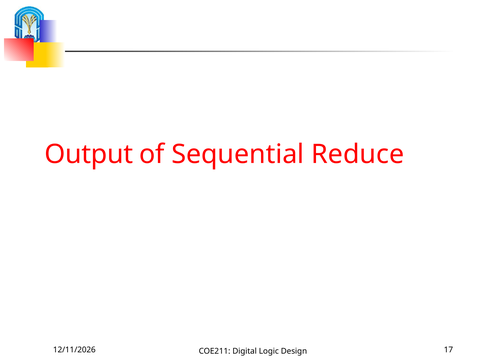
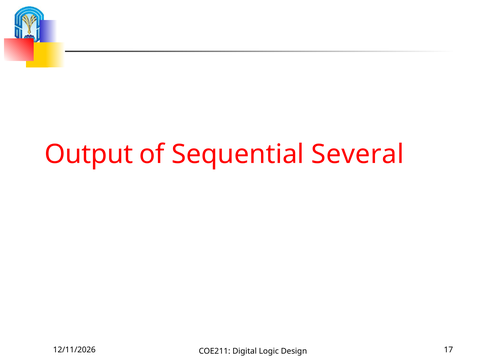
Reduce: Reduce -> Several (358, 154)
